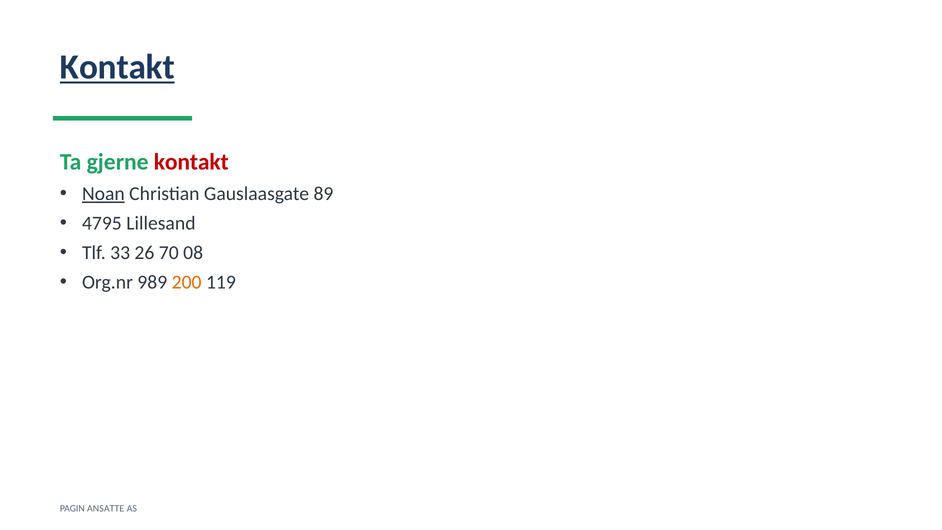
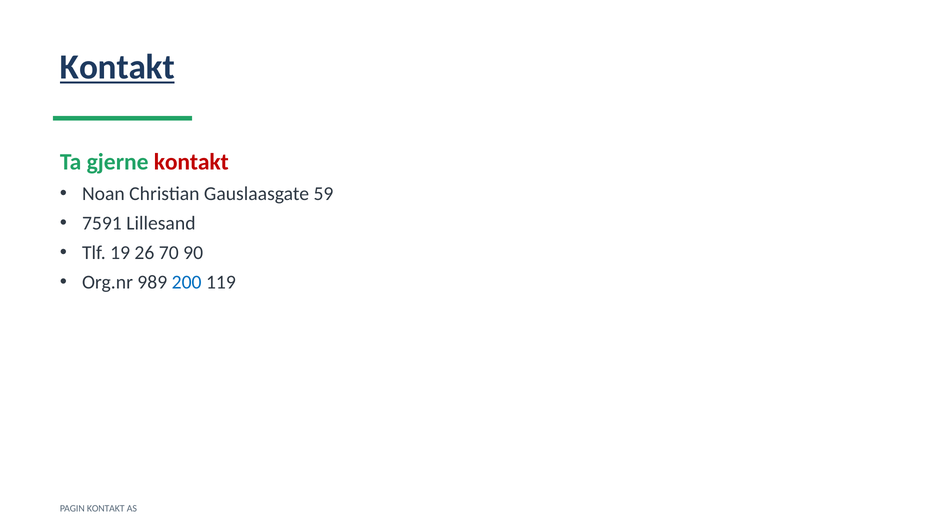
Noan underline: present -> none (103, 194)
89: 89 -> 59 (323, 194)
4795: 4795 -> 7591 (102, 223)
33: 33 -> 19 (120, 253)
08: 08 -> 90 (193, 253)
200 colour: orange -> blue (187, 282)
PAGIN ANSATTE: ANSATTE -> KONTAKT (106, 508)
